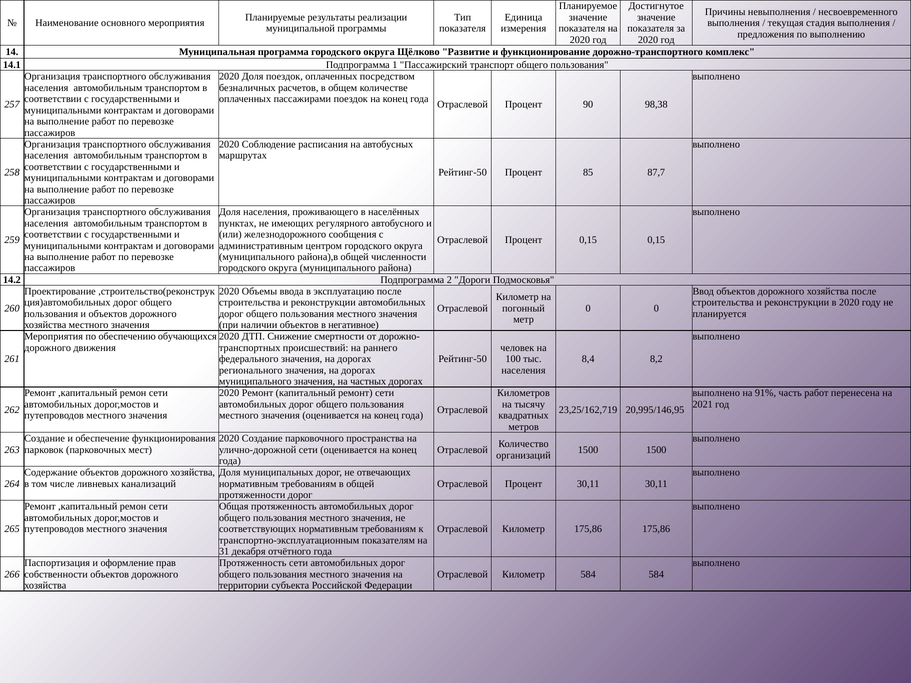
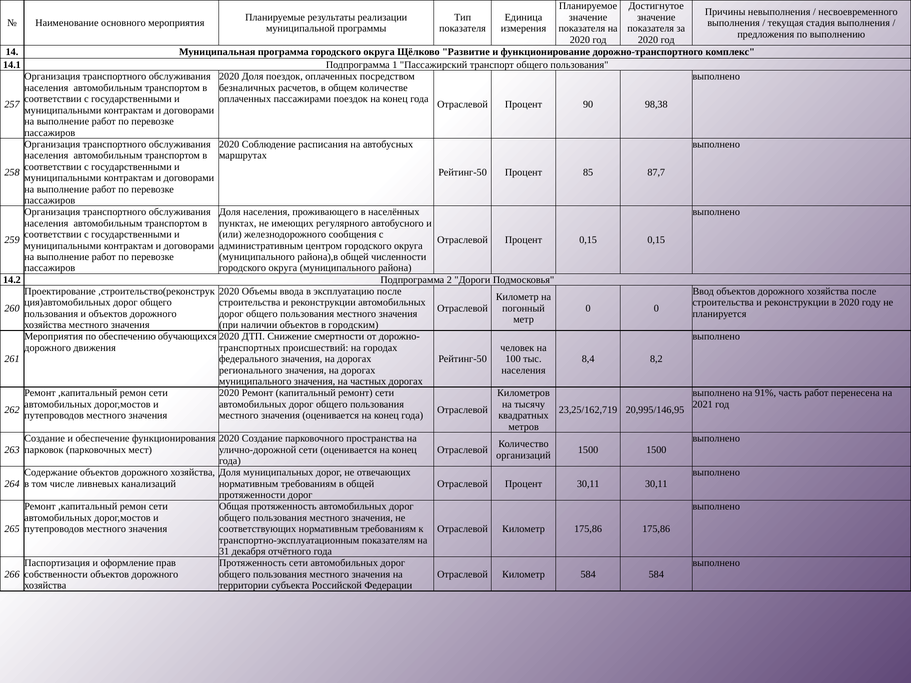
негативное: негативное -> городским (353, 325)
раннего: раннего -> городах (380, 348)
